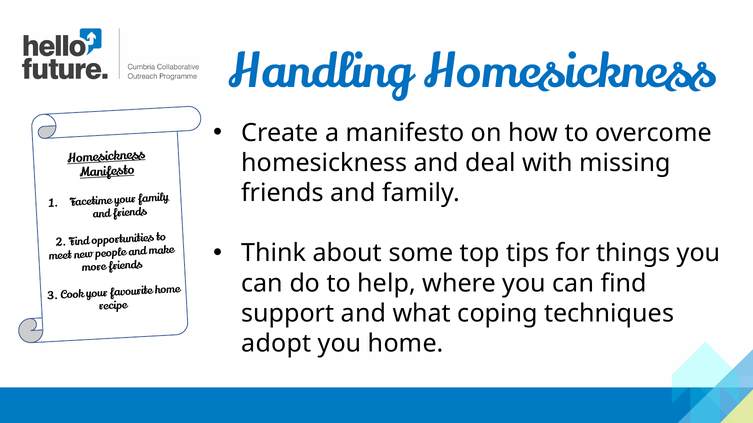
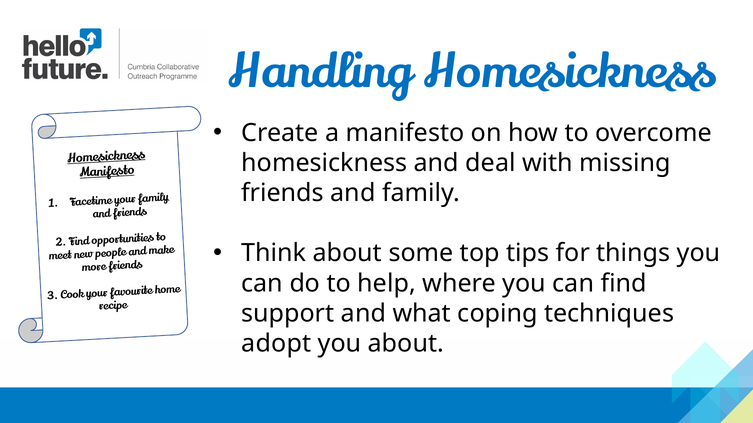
you home: home -> about (406, 344)
